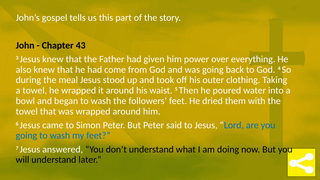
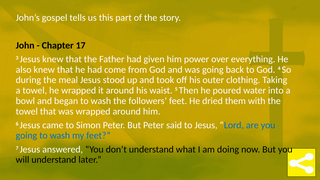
43: 43 -> 17 (81, 45)
